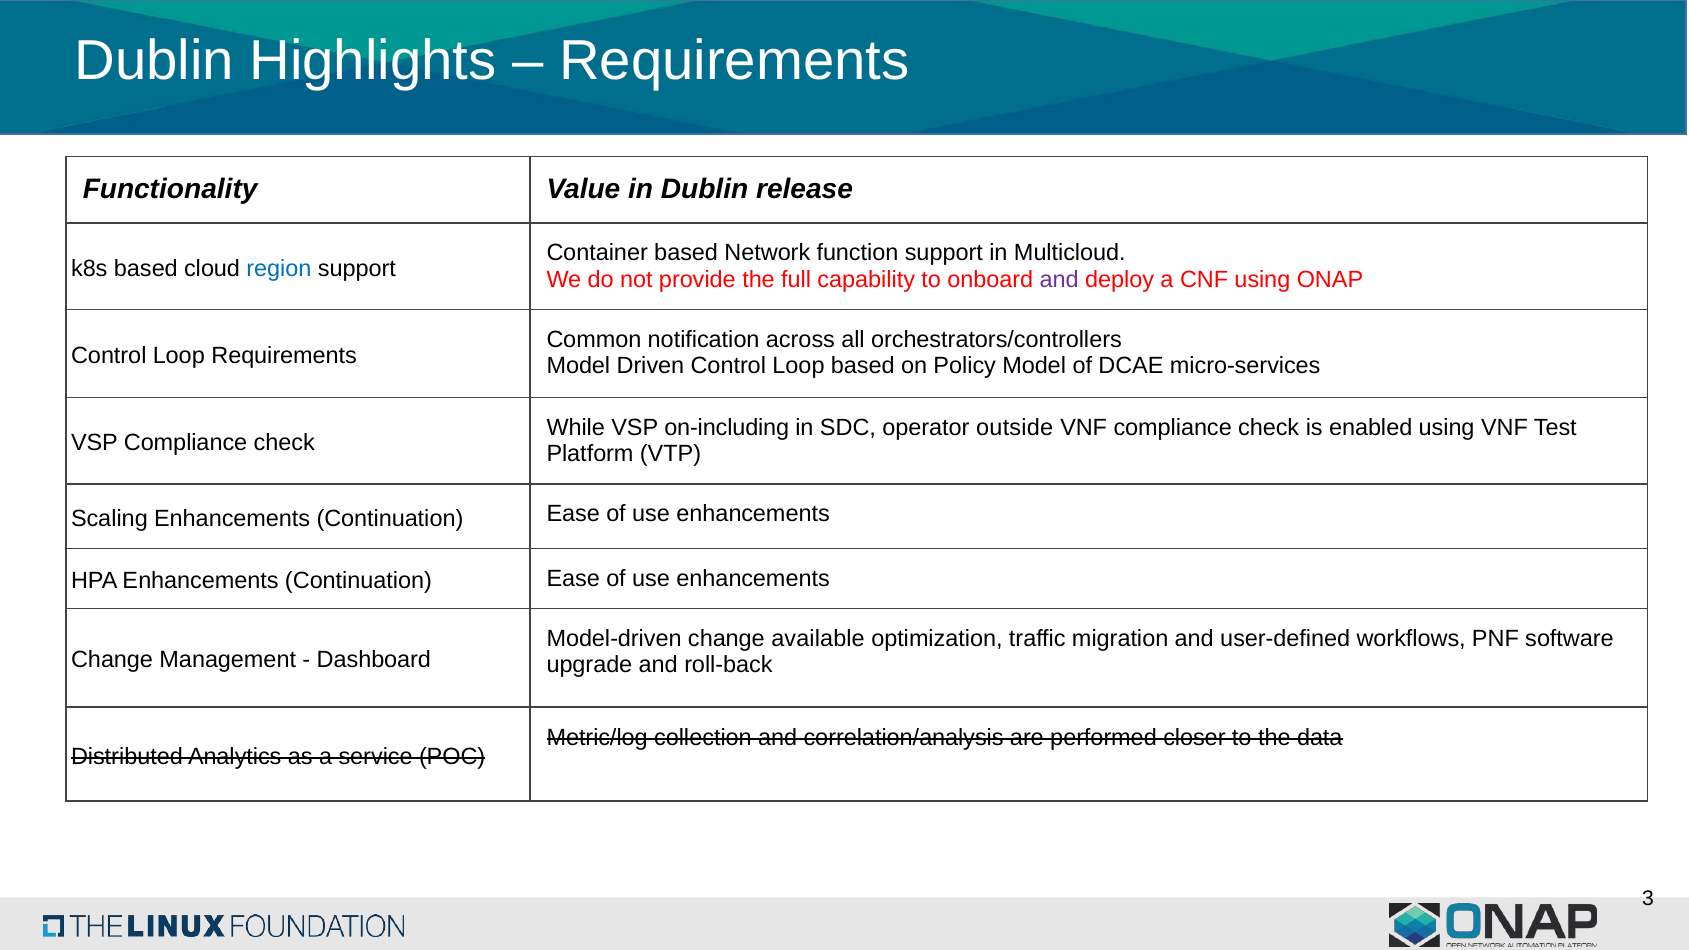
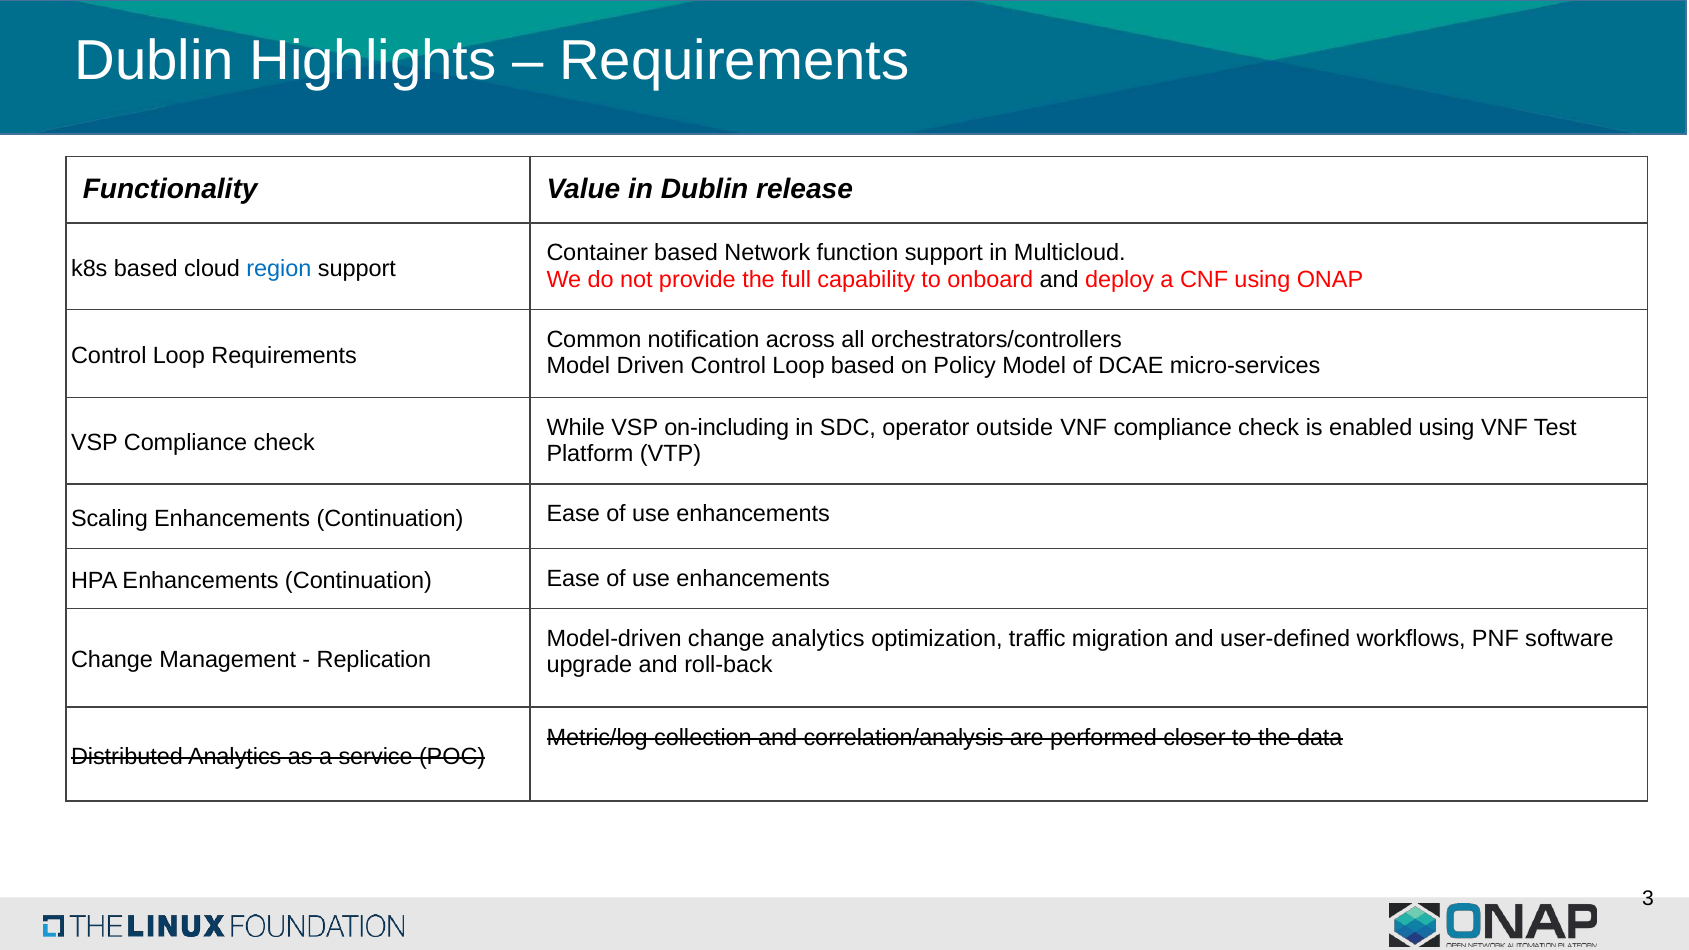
and colour: purple -> black (1059, 279)
change available: available -> analytics (818, 639)
Dashboard: Dashboard -> Replication (374, 660)
